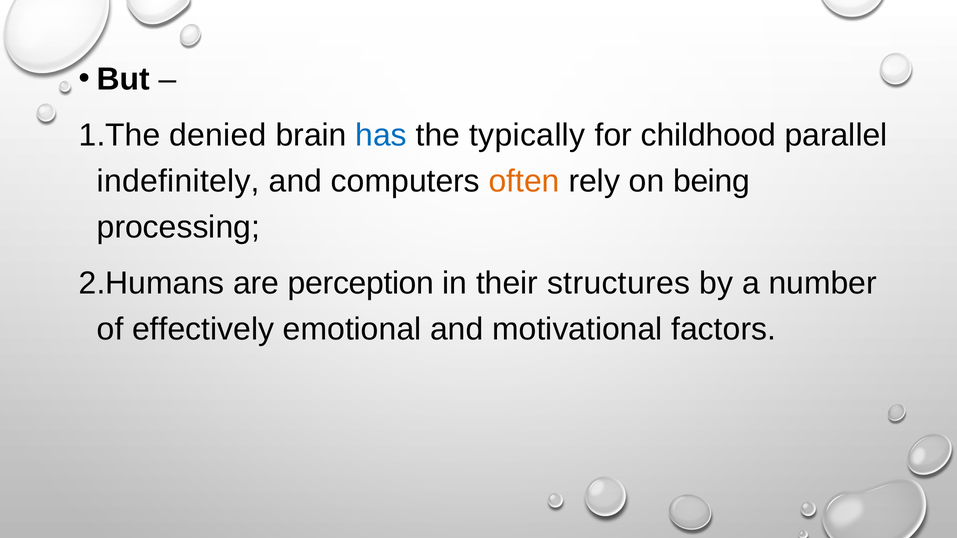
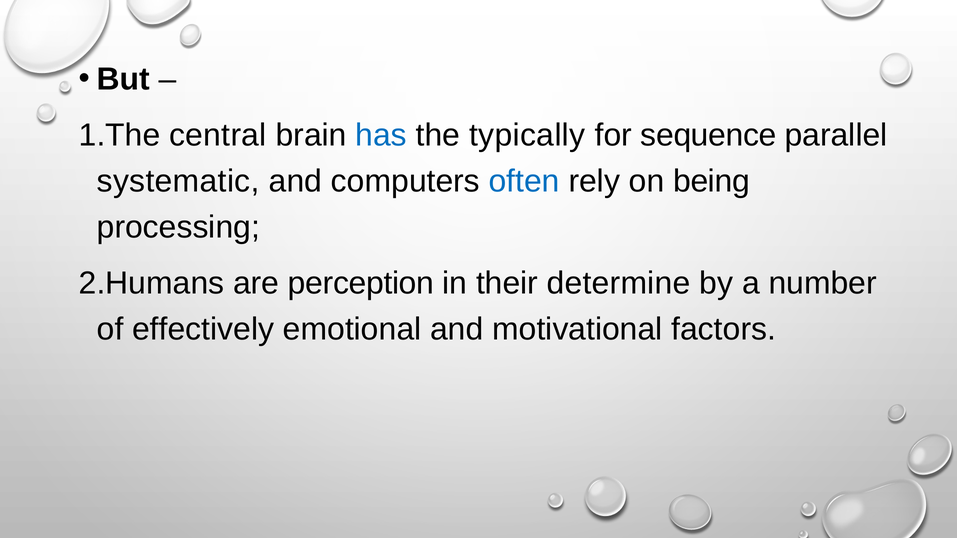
denied: denied -> central (218, 135)
childhood: childhood -> sequence (709, 135)
indefinitely: indefinitely -> systematic (178, 181)
often colour: orange -> blue (524, 181)
structures: structures -> determine (619, 283)
